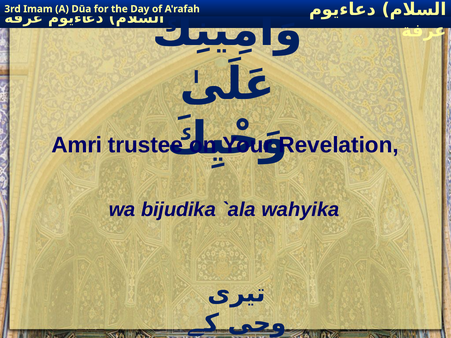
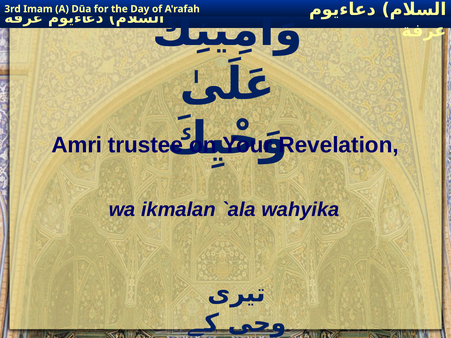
bijudika: bijudika -> ikmalan (178, 210)
